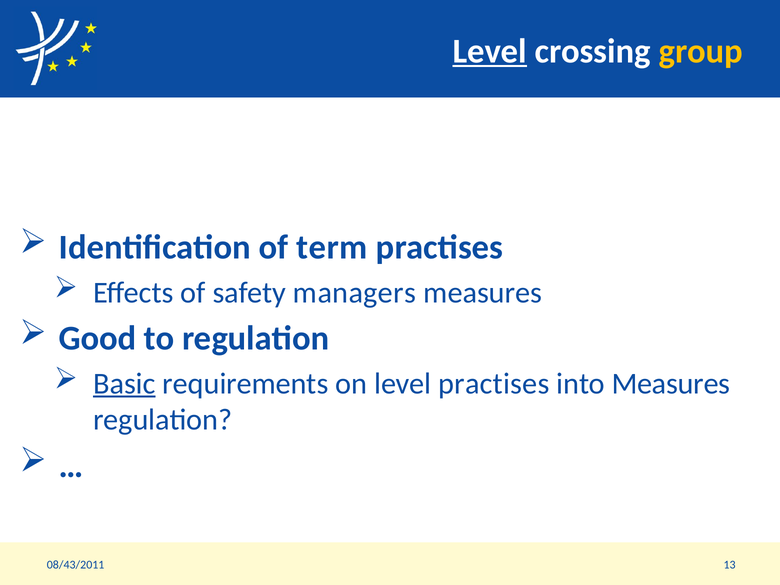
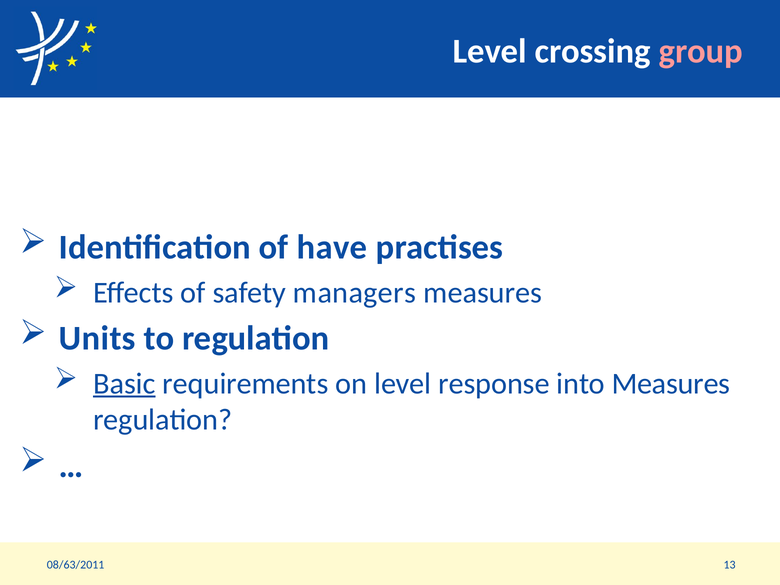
Level underline: present -> none (490, 51)
group colour: yellow -> pink (701, 51)
term: term -> have (332, 247)
Good: Good -> Units (97, 338)
level practises: practises -> response (494, 384)
08/43/2011: 08/43/2011 -> 08/63/2011 (76, 565)
